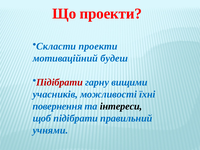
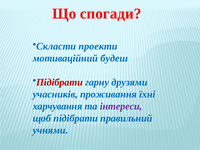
Що проекти: проекти -> спогади (111, 14)
вищими: вищими -> друзями (129, 82)
можливості: можливості -> проживання (108, 94)
повернення: повернення -> харчування (57, 106)
інтереси colour: black -> purple (121, 106)
